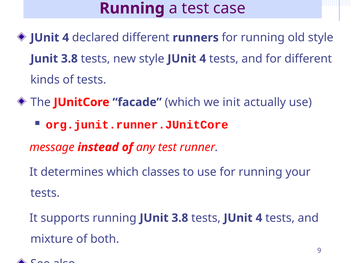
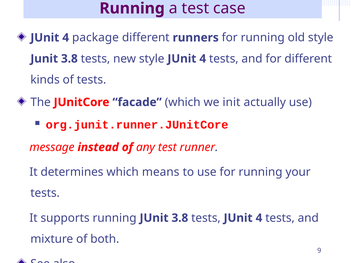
declared: declared -> package (95, 38)
classes: classes -> means (161, 172)
